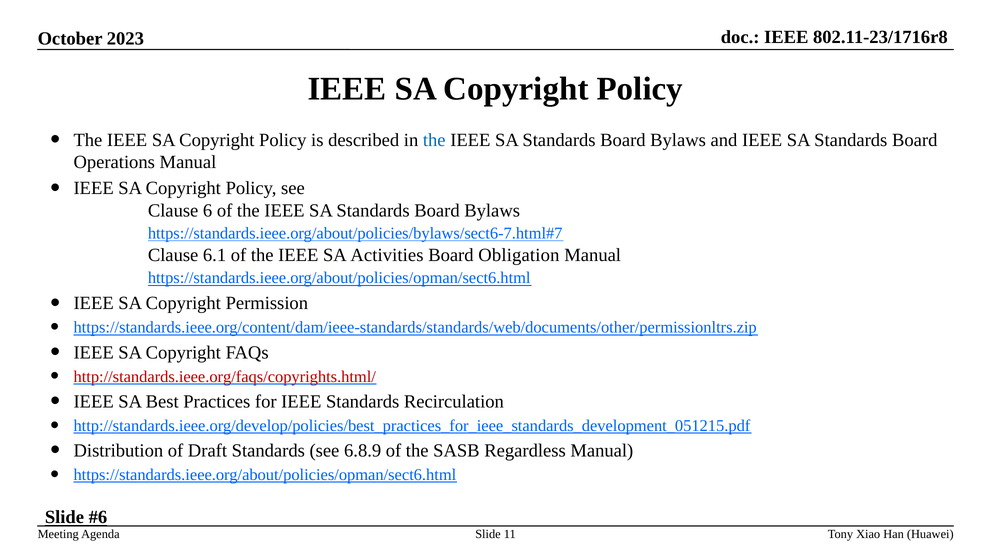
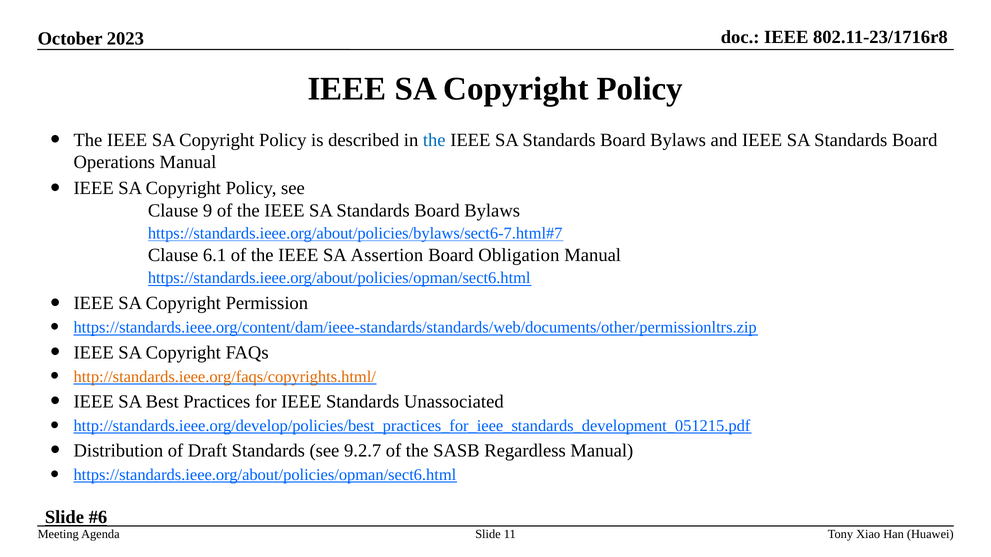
6: 6 -> 9 (208, 211)
Activities: Activities -> Assertion (387, 255)
http://standards.ieee.org/faqs/copyrights.html/ colour: red -> orange (225, 377)
Recirculation: Recirculation -> Unassociated (454, 402)
6.8.9: 6.8.9 -> 9.2.7 (363, 451)
